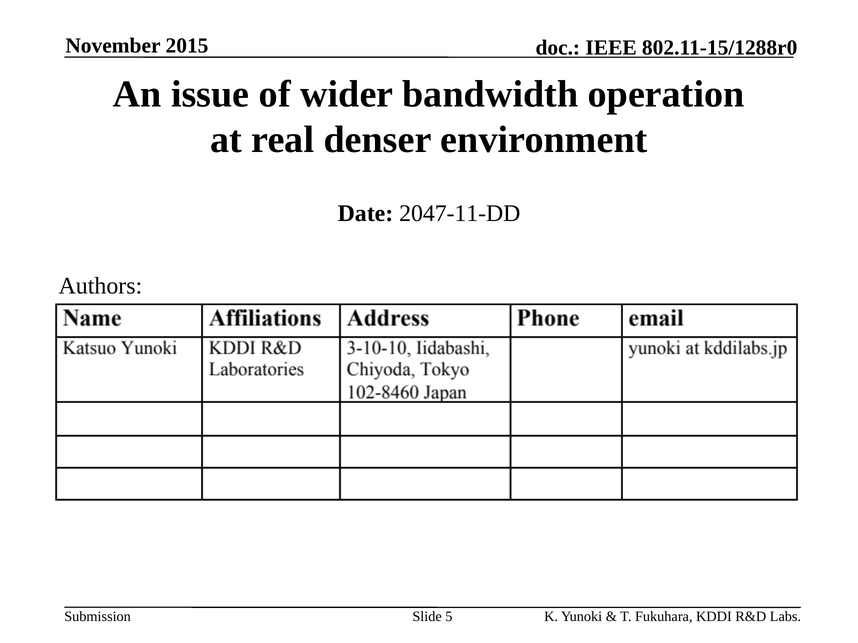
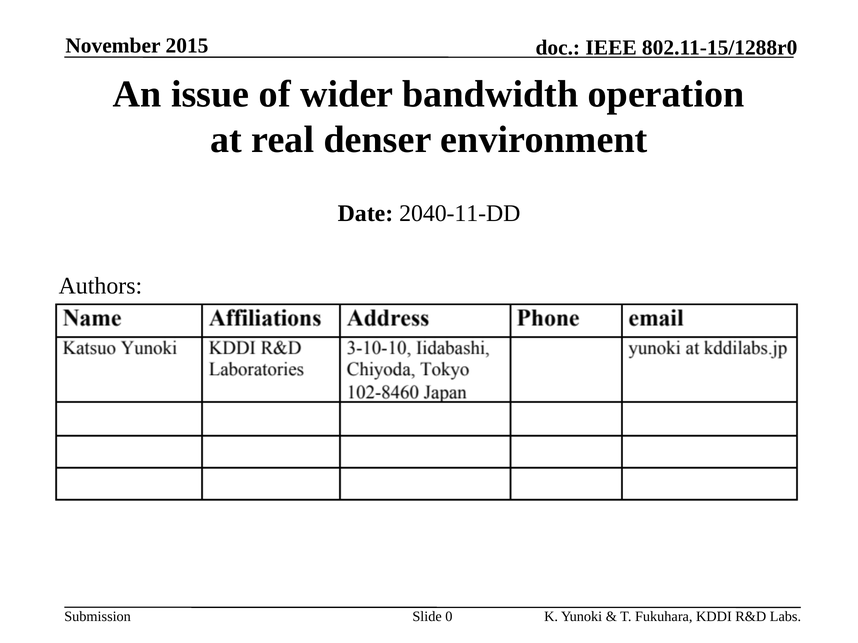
2047-11-DD: 2047-11-DD -> 2040-11-DD (460, 214)
5: 5 -> 0 (449, 617)
